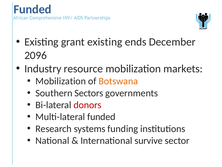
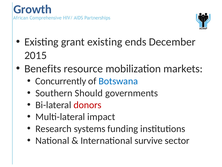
Funded: Funded -> Growth (33, 9)
2096: 2096 -> 2015 (36, 55)
Industry: Industry -> Benefits (43, 68)
Mobilization: Mobilization -> Concurrently (61, 81)
Botswana colour: orange -> blue (118, 81)
Sectors: Sectors -> Should (89, 93)
Multi-lateral funded: funded -> impact (101, 117)
